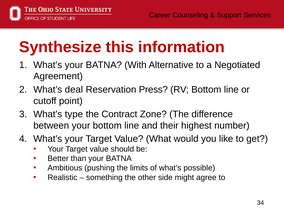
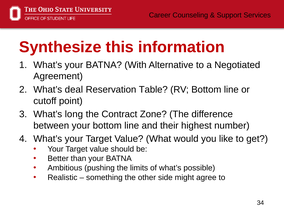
Press: Press -> Table (153, 90)
type: type -> long (74, 114)
